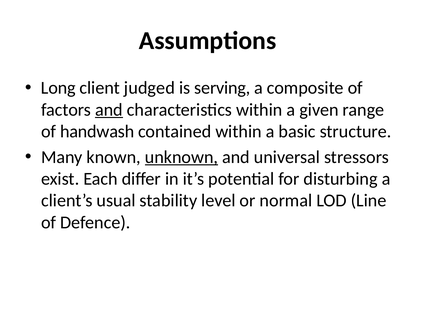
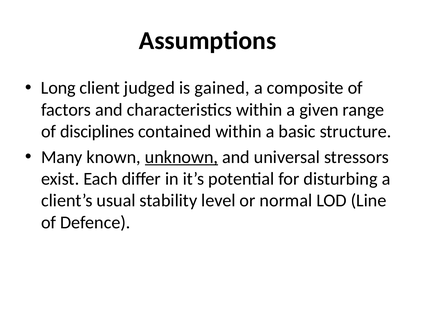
serving: serving -> gained (222, 88)
and underline: present -> none (109, 110)
handwash: handwash -> disciplines (97, 131)
